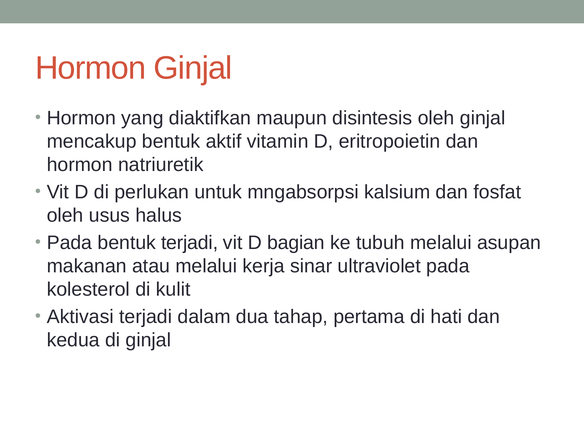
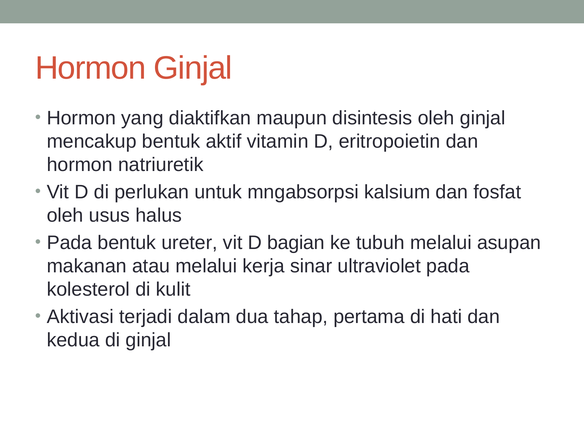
bentuk terjadi: terjadi -> ureter (189, 243)
